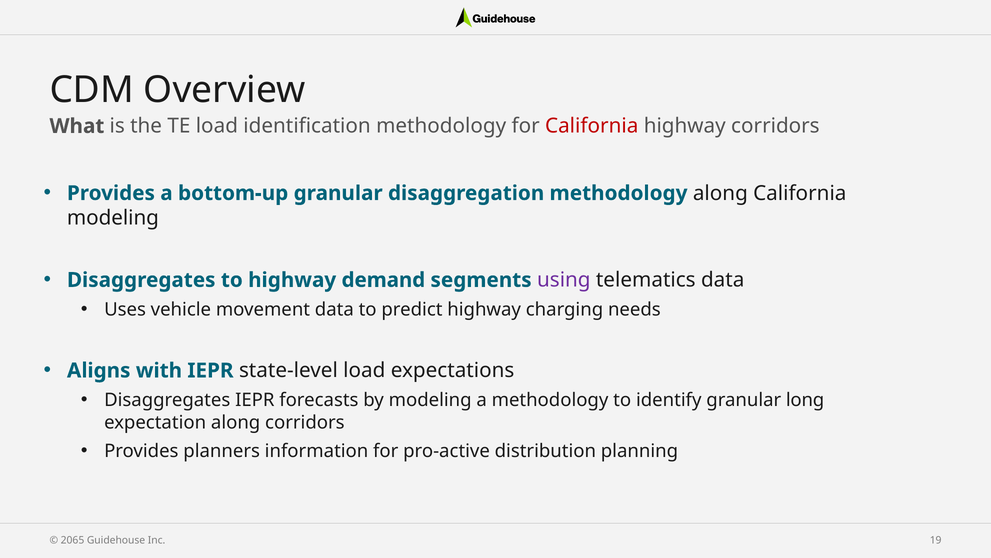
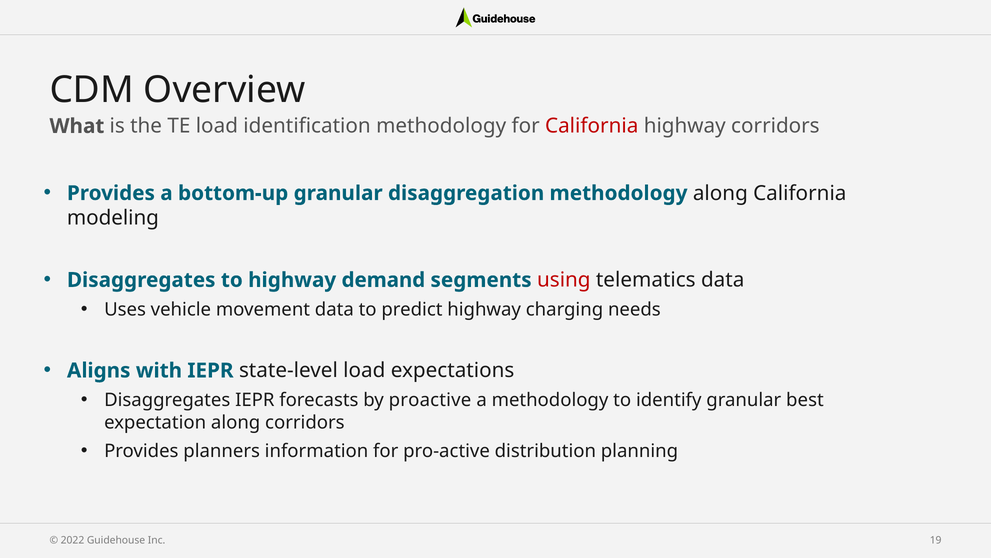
using colour: purple -> red (564, 280)
by modeling: modeling -> proactive (430, 400)
long: long -> best (805, 400)
2065: 2065 -> 2022 (72, 540)
